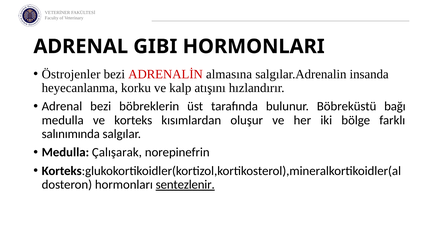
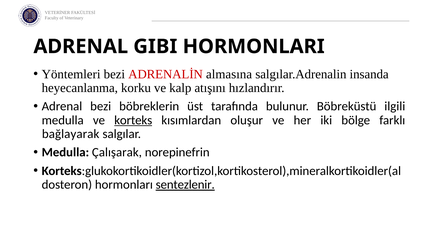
Östrojenler: Östrojenler -> Yöntemleri (71, 74)
bağı: bağı -> ilgili (395, 106)
korteks underline: none -> present (133, 120)
salınımında: salınımında -> bağlayarak (71, 134)
